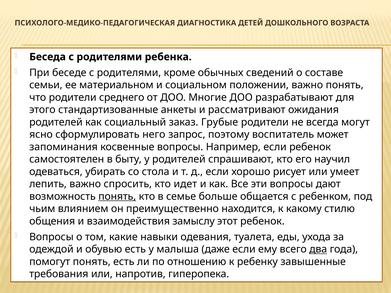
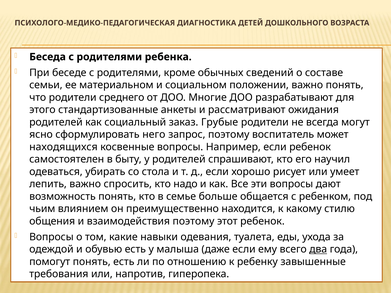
запоминания: запоминания -> находящихся (63, 147)
идет: идет -> надо (185, 184)
понять underline: present -> none (117, 197)
взаимодействия замыслу: замыслу -> поэтому (193, 221)
